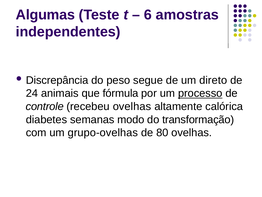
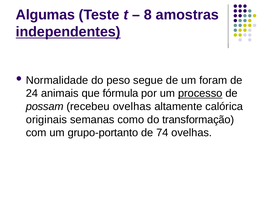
6: 6 -> 8 (148, 15)
independentes underline: none -> present (68, 32)
Discrepância: Discrepância -> Normalidade (57, 80)
direto: direto -> foram (213, 80)
controle: controle -> possam (45, 106)
diabetes: diabetes -> originais (46, 119)
modo: modo -> como (131, 119)
grupo-ovelhas: grupo-ovelhas -> grupo-portanto (103, 132)
80: 80 -> 74 (162, 132)
